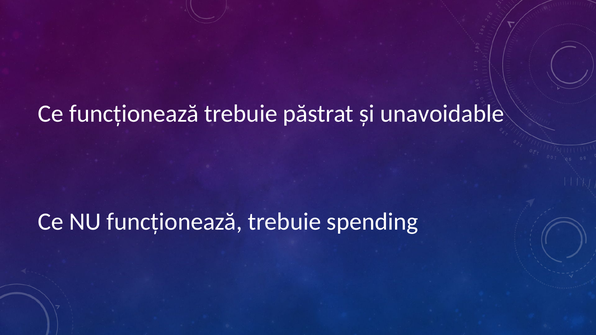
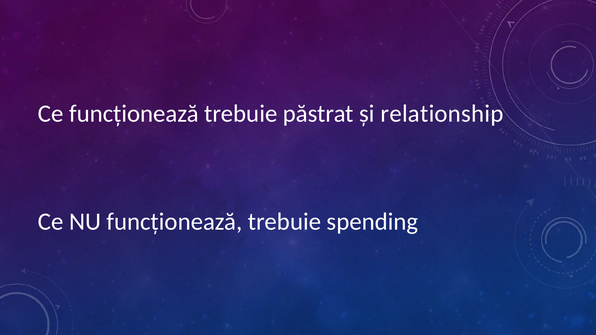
unavoidable: unavoidable -> relationship (442, 114)
